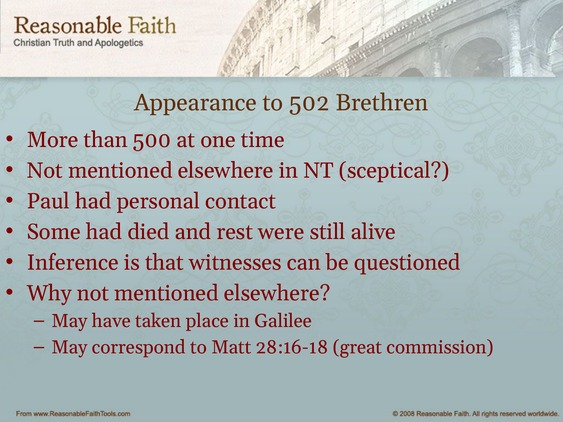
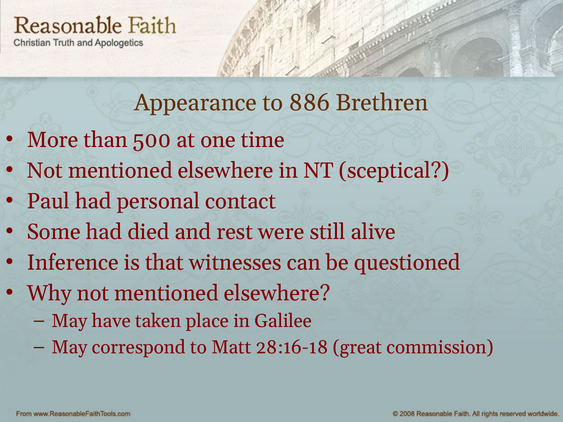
502: 502 -> 886 (309, 103)
